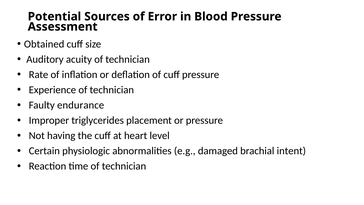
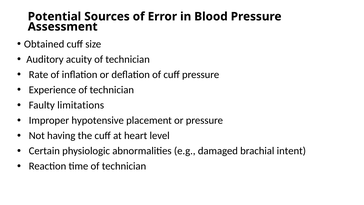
endurance: endurance -> limitations (81, 105)
triglycerides: triglycerides -> hypotensive (98, 120)
